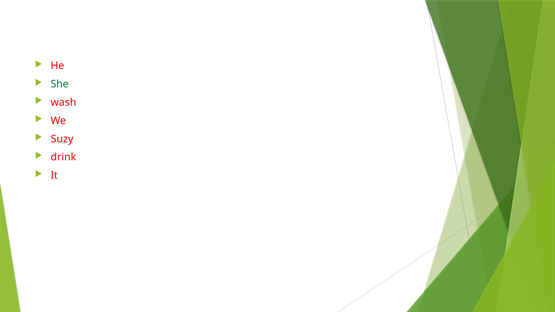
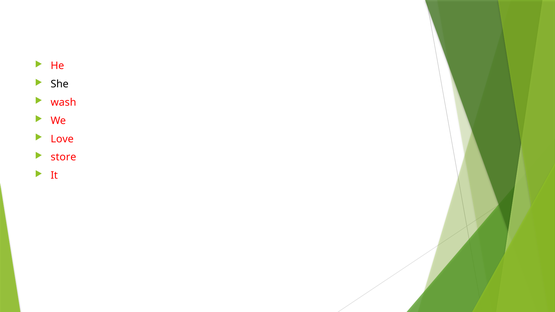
She colour: green -> black (60, 84)
Suzy: Suzy -> Love (62, 139)
drink: drink -> store (63, 157)
